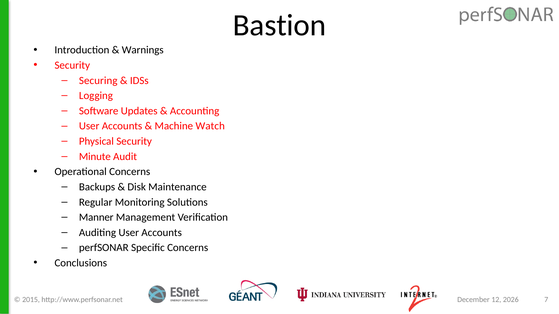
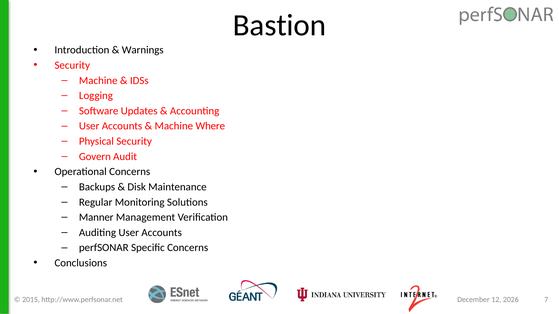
Securing: Securing -> Machine (98, 81)
Watch: Watch -> Where (210, 126)
Minute: Minute -> Govern (95, 157)
